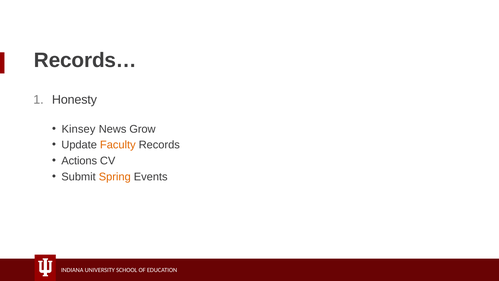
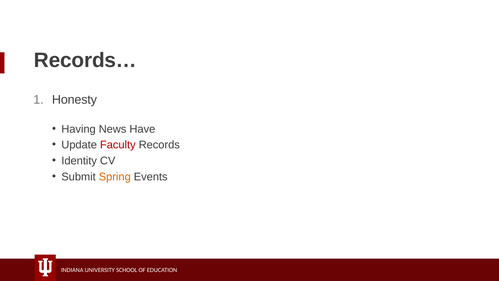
Kinsey: Kinsey -> Having (79, 129)
Grow: Grow -> Have (142, 129)
Faculty colour: orange -> red (118, 145)
Actions: Actions -> Identity (79, 161)
